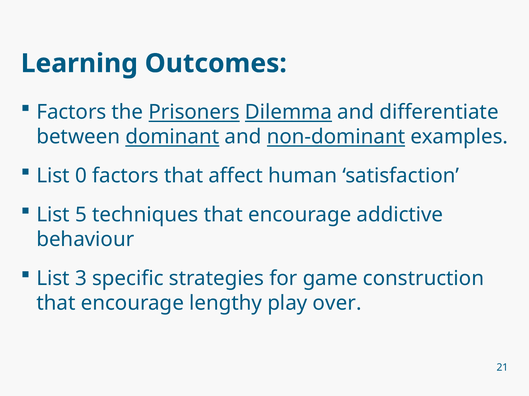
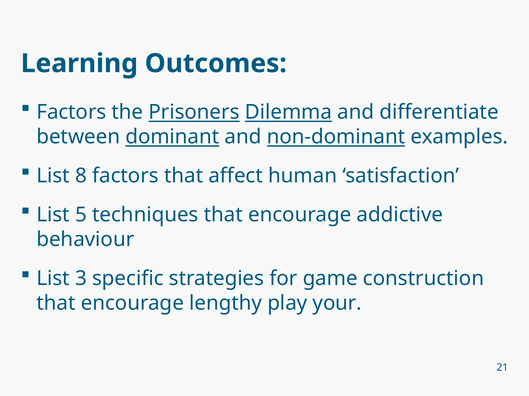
0: 0 -> 8 (81, 176)
over: over -> your (337, 304)
